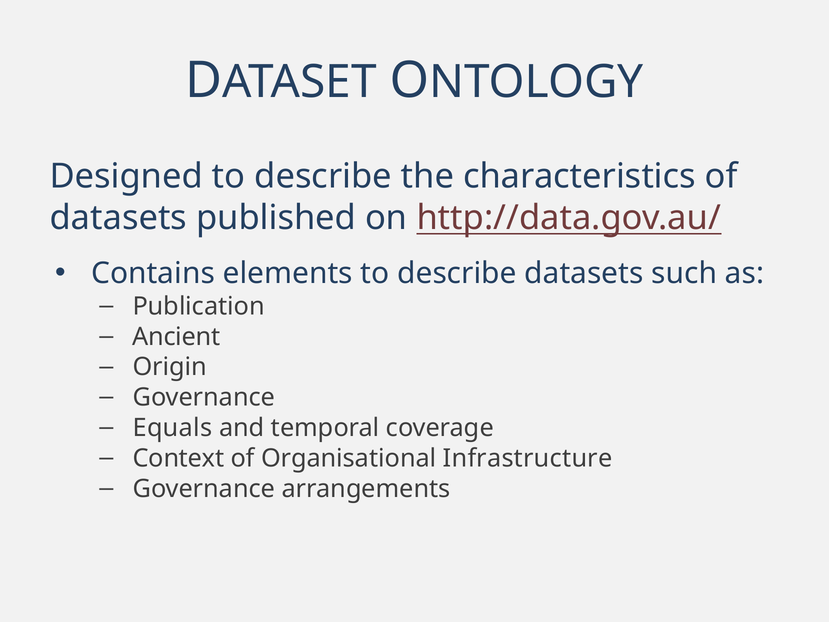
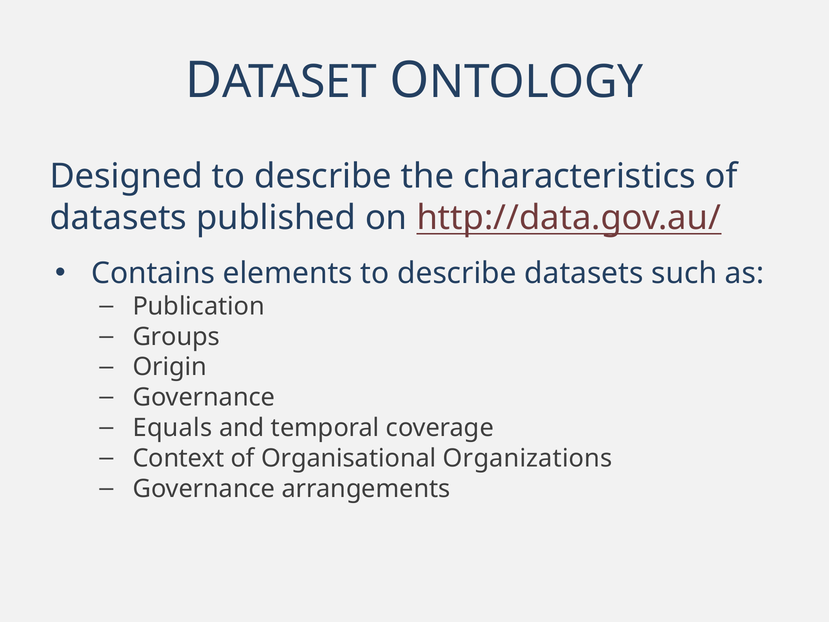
Ancient: Ancient -> Groups (176, 337)
Infrastructure: Infrastructure -> Organizations (528, 458)
